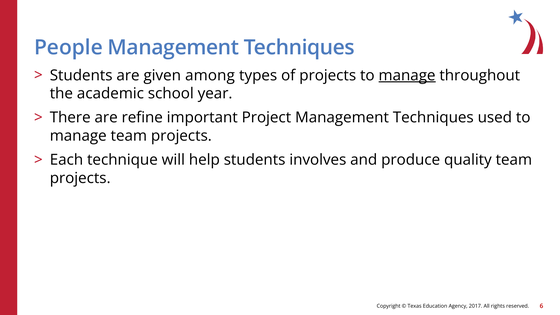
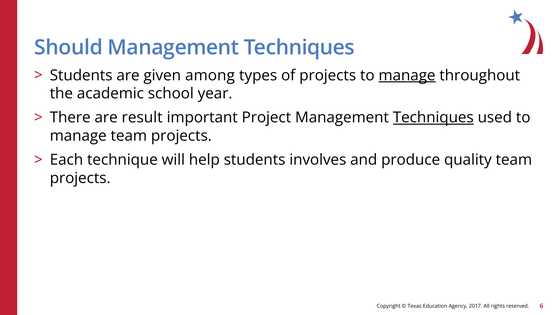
People: People -> Should (69, 47)
refine: refine -> result (142, 118)
Techniques underline: none -> present (433, 118)
